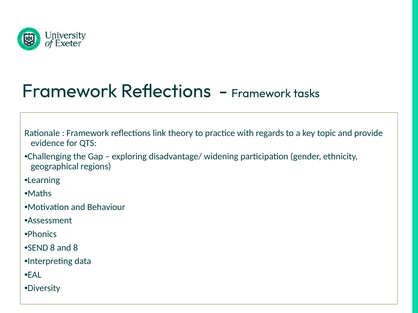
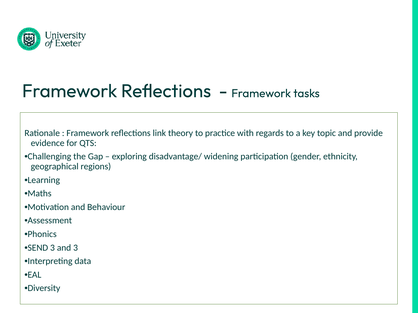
SEND 8: 8 -> 3 (52, 248)
and 8: 8 -> 3 (76, 248)
